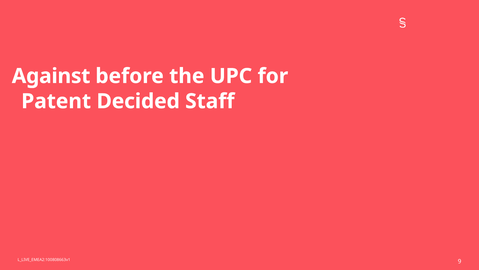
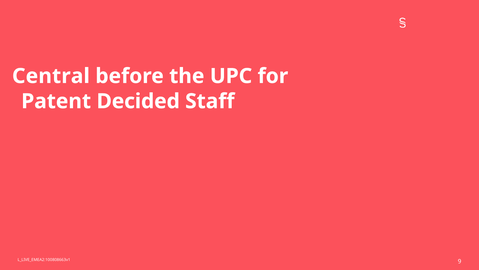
Against: Against -> Central (51, 76)
